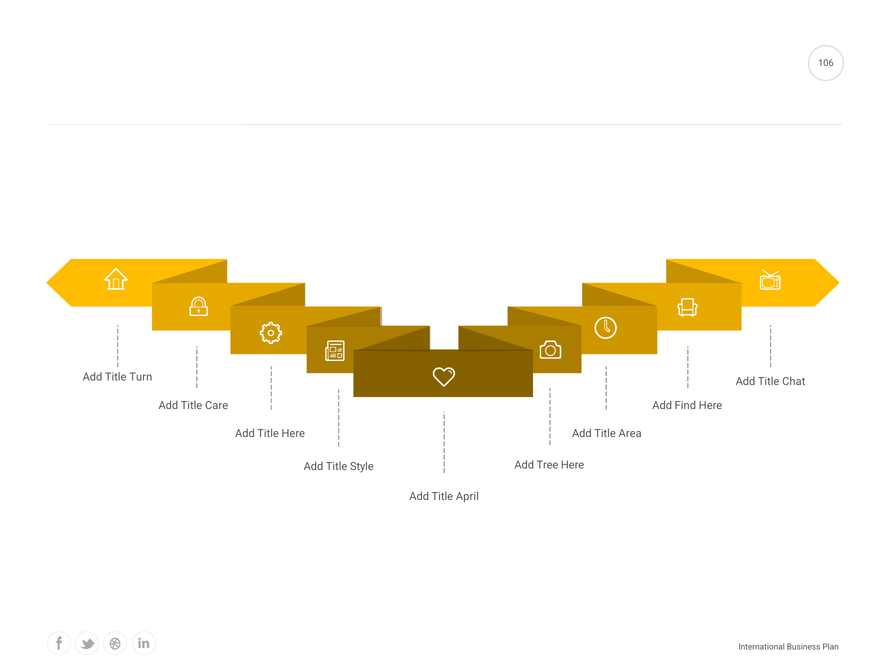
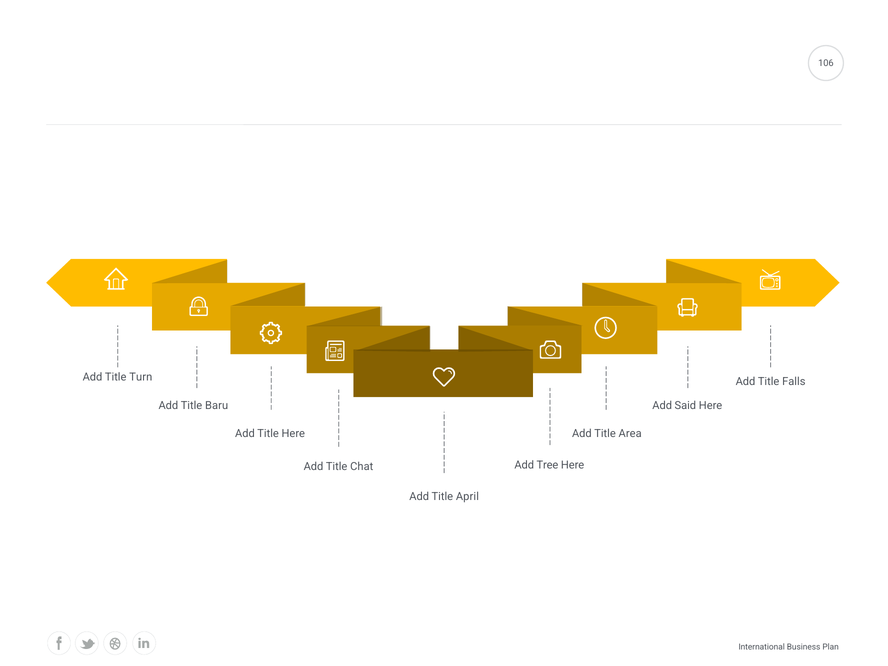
Chat: Chat -> Falls (794, 382)
Care: Care -> Baru (217, 406)
Find: Find -> Said (685, 406)
Style: Style -> Chat (362, 467)
